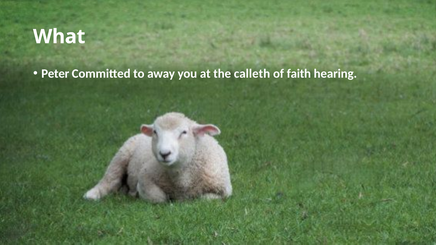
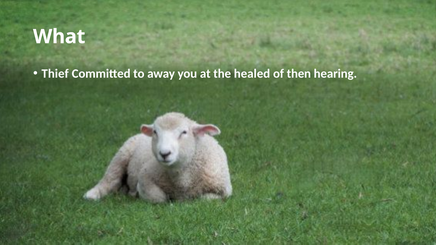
Peter: Peter -> Thief (55, 74)
calleth: calleth -> healed (252, 74)
faith: faith -> then (299, 74)
